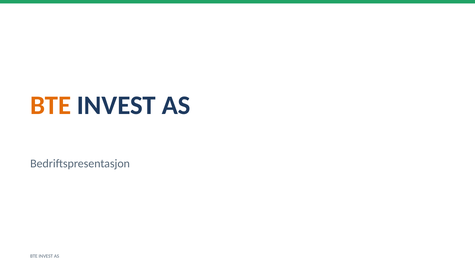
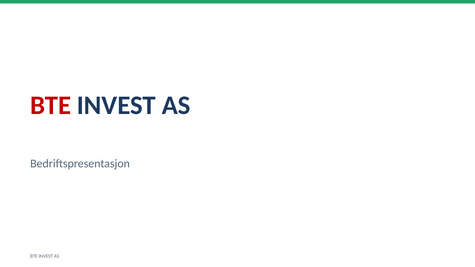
BTE colour: orange -> red (51, 105)
